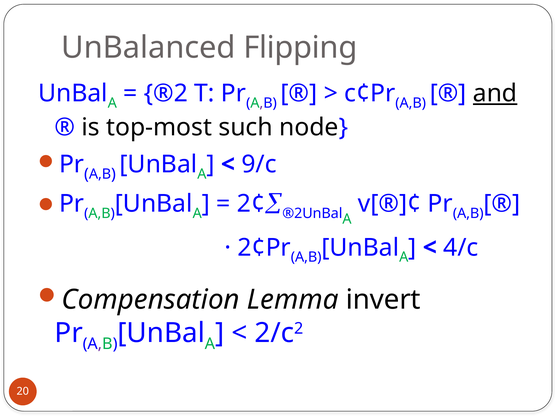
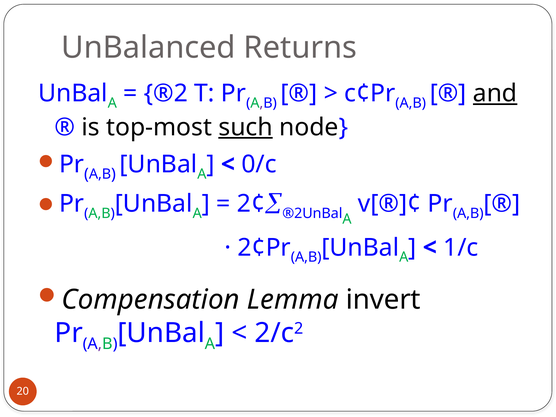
Flipping: Flipping -> Returns (300, 48)
such underline: none -> present (246, 127)
9/c: 9/c -> 0/c (259, 164)
4/c: 4/c -> 1/c (461, 248)
